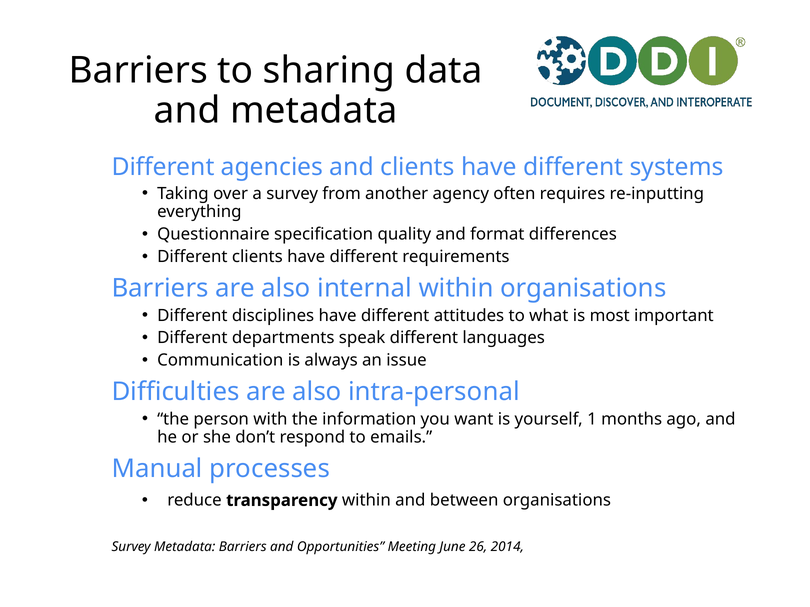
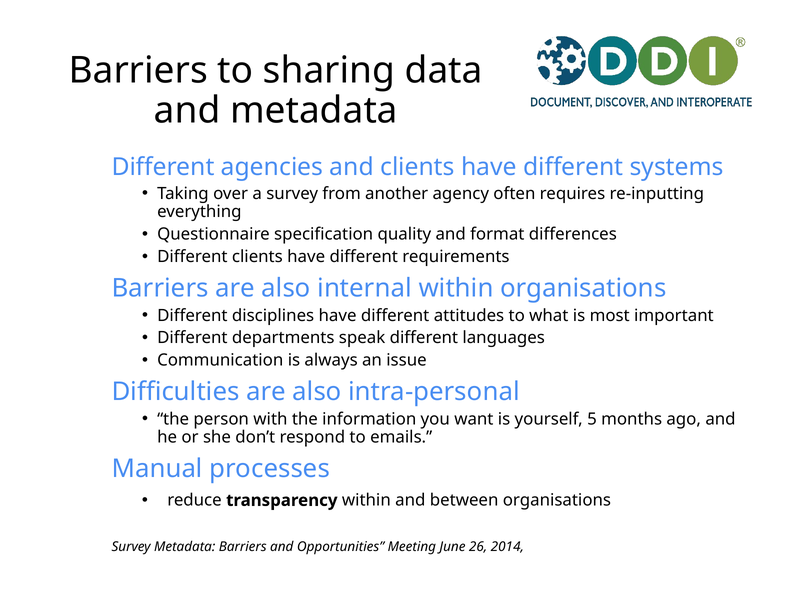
1: 1 -> 5 (592, 419)
